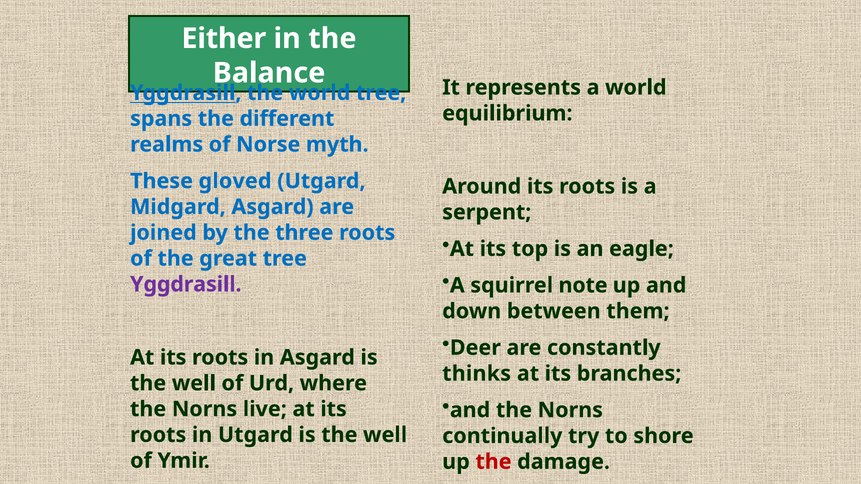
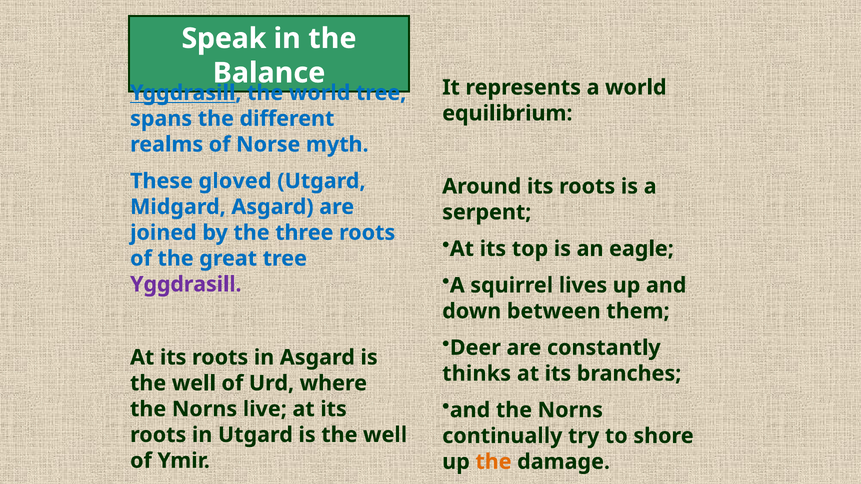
Either: Either -> Speak (224, 39)
note: note -> lives (583, 286)
the colour: red -> orange (493, 462)
